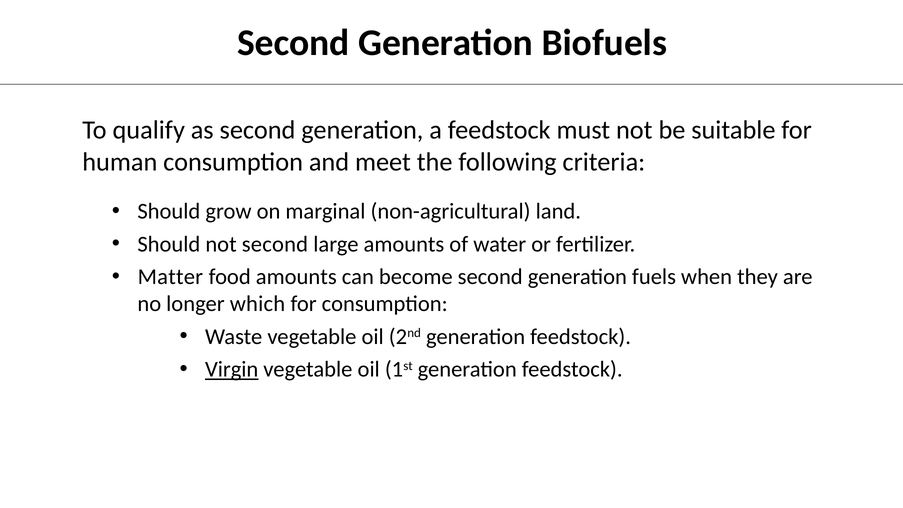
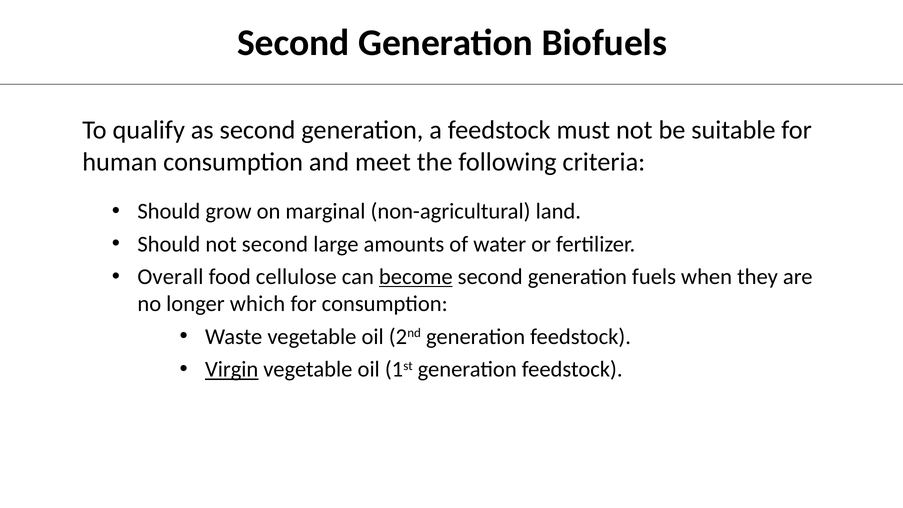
Matter: Matter -> Overall (170, 277)
food amounts: amounts -> cellulose (296, 277)
become underline: none -> present (416, 277)
